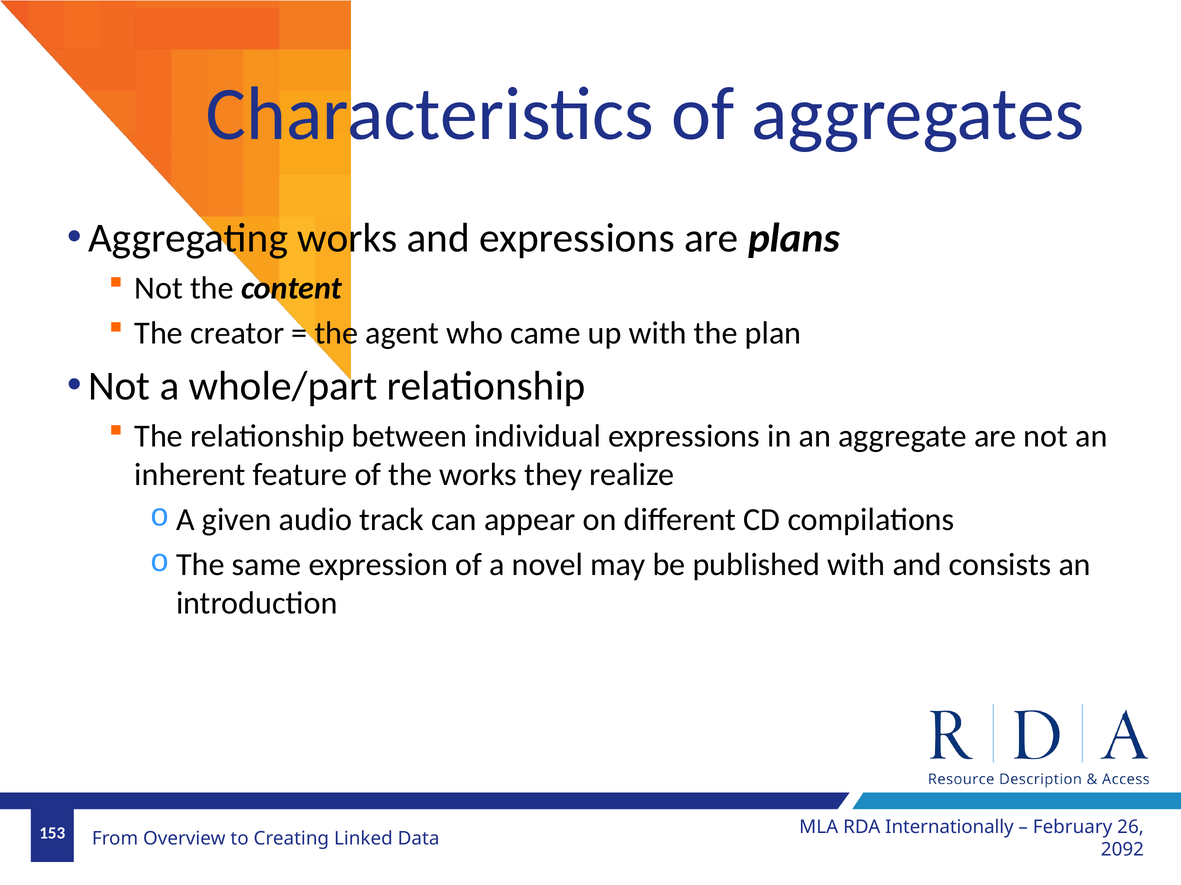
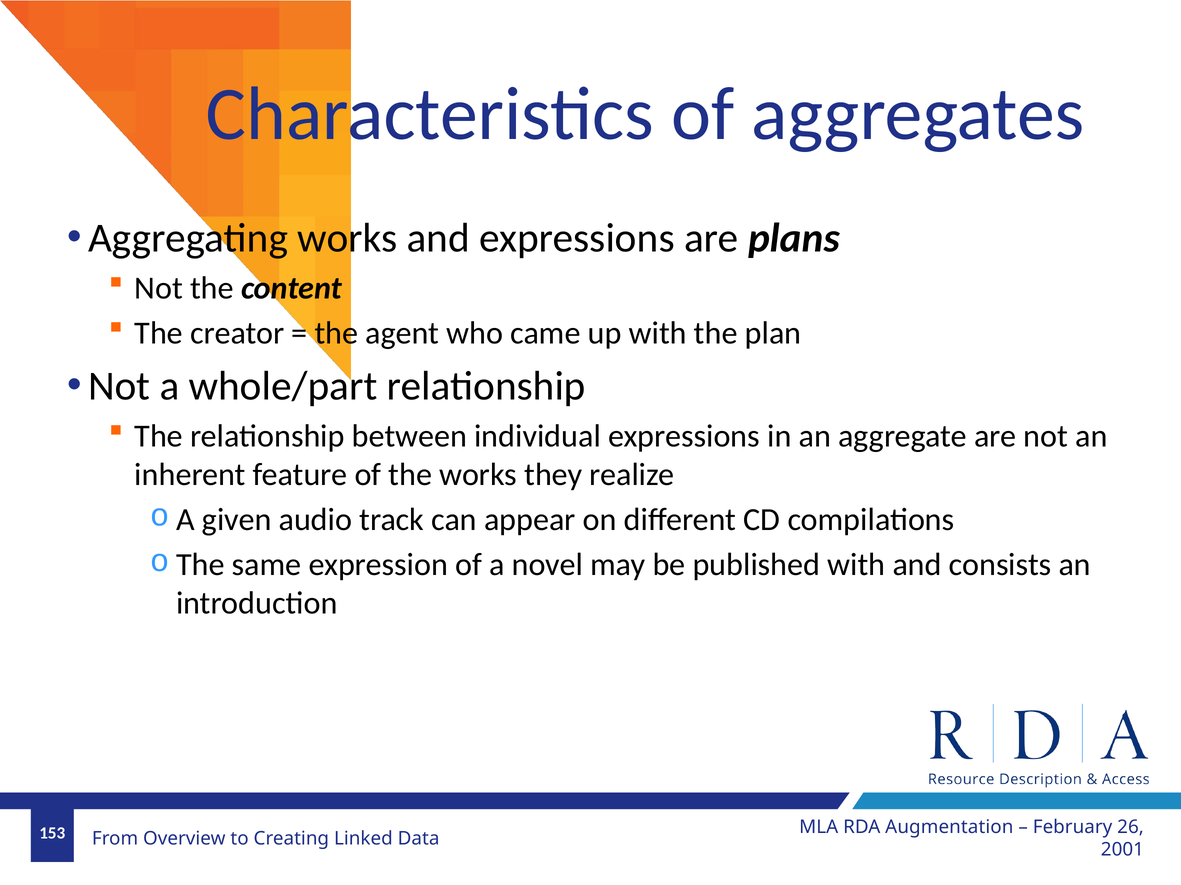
Internationally: Internationally -> Augmentation (949, 828)
2092: 2092 -> 2001 (1122, 850)
